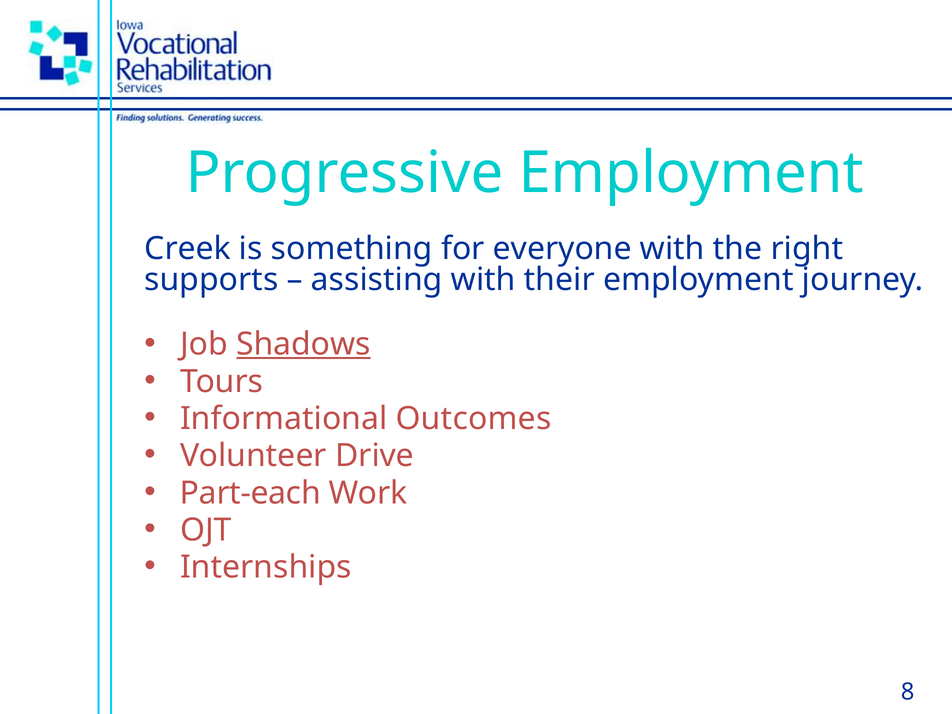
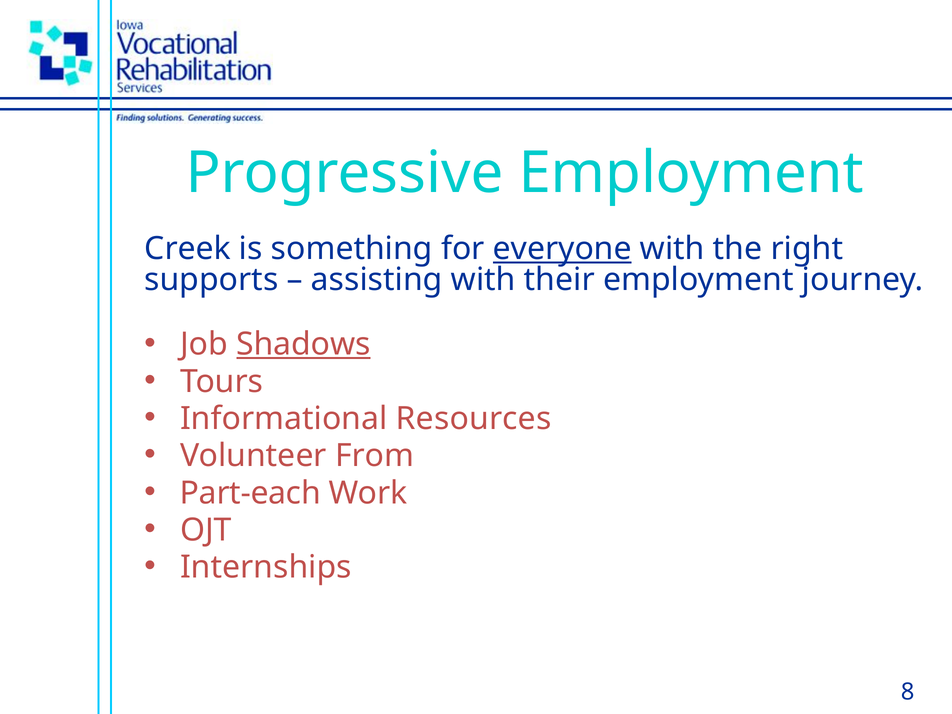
everyone underline: none -> present (562, 249)
Outcomes: Outcomes -> Resources (474, 419)
Drive: Drive -> From (375, 456)
